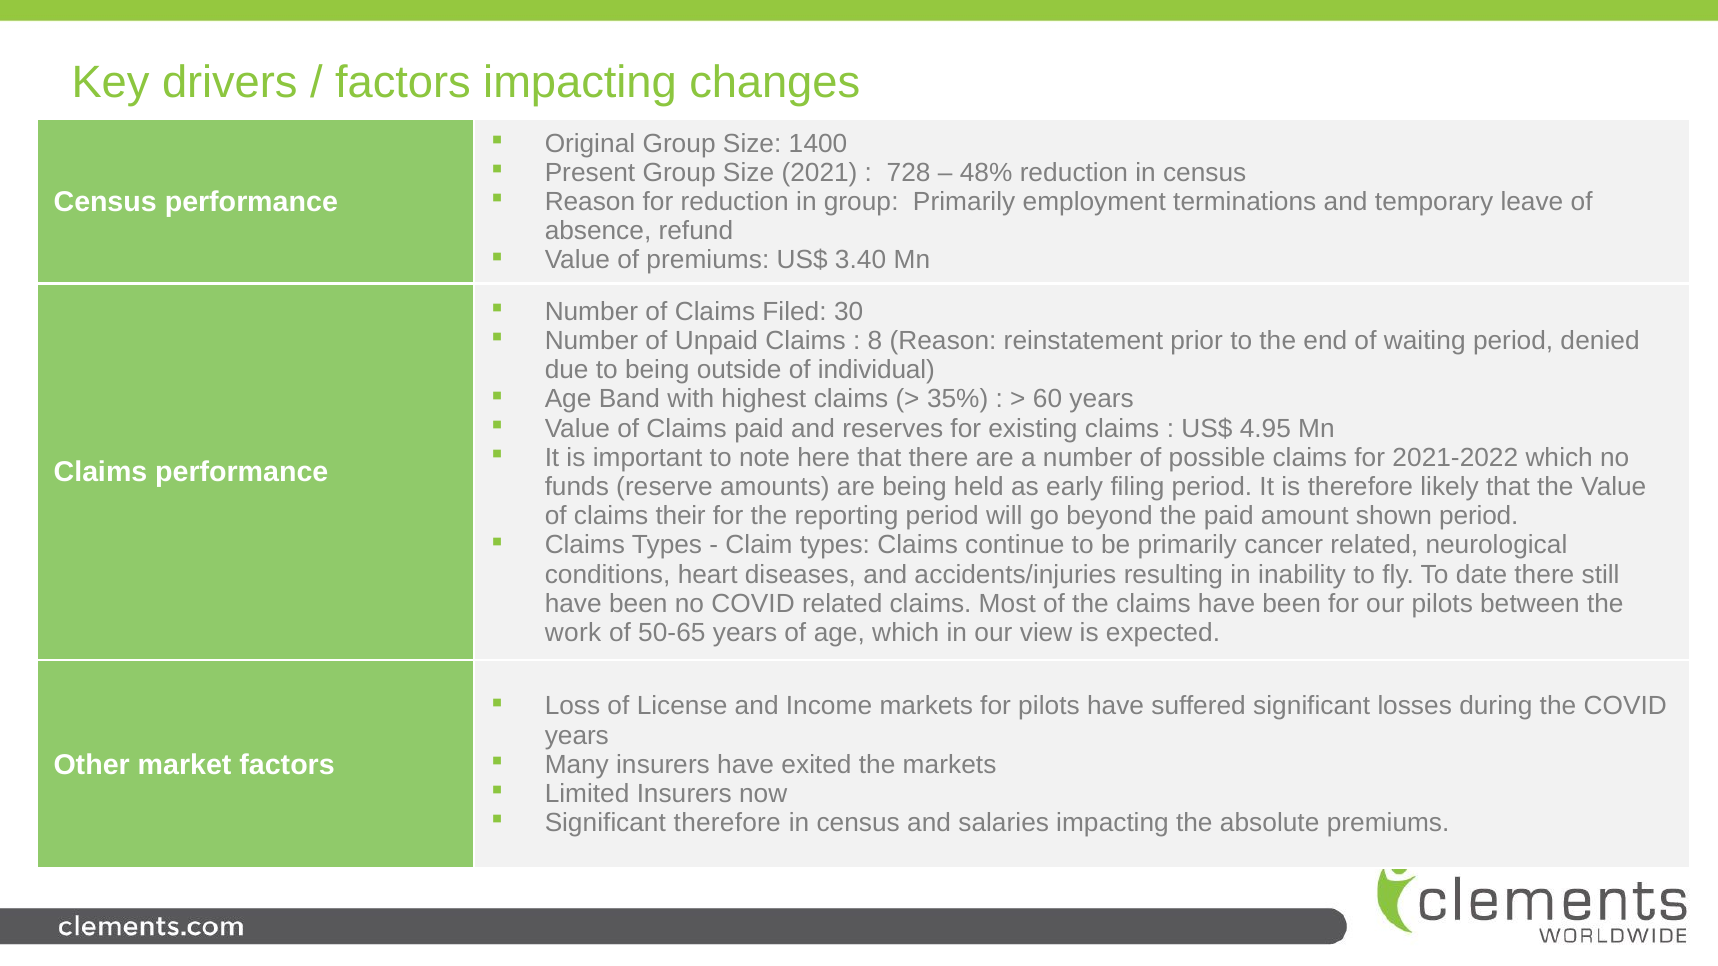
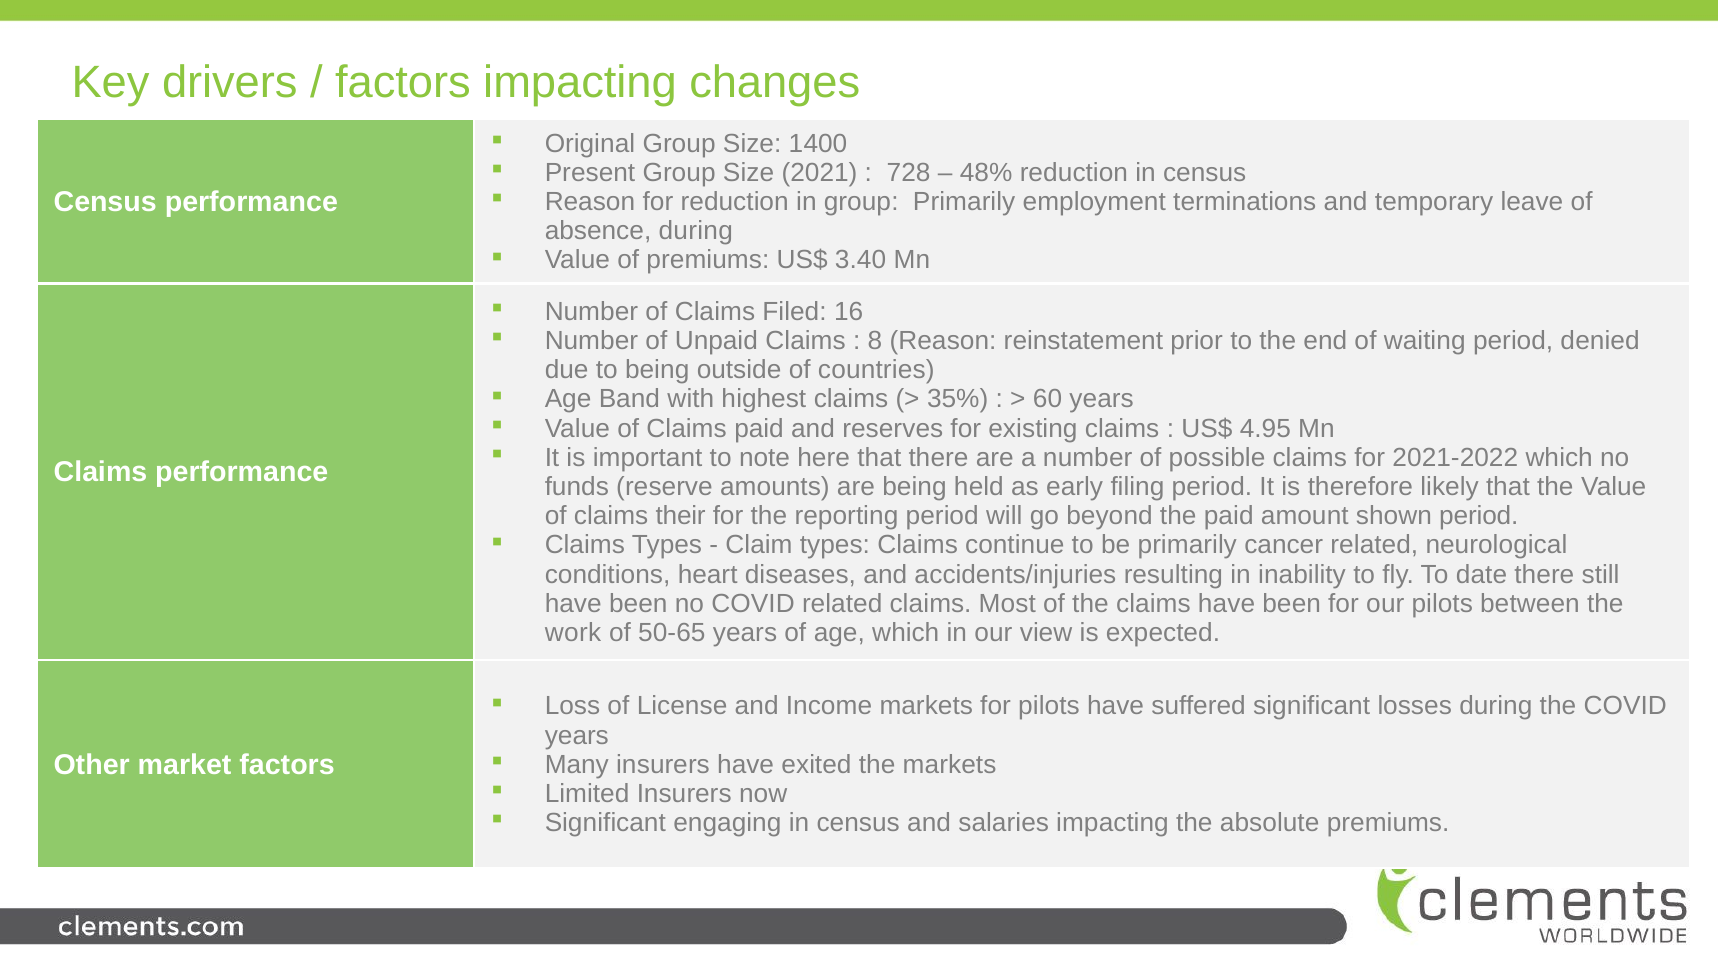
absence refund: refund -> during (696, 231)
30: 30 -> 16 (849, 312)
individual: individual -> countries (876, 370)
Significant therefore: therefore -> engaging (727, 823)
